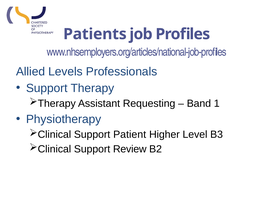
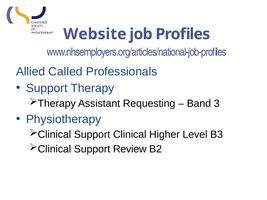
Patients: Patients -> Website (95, 34)
Levels: Levels -> Called (65, 72)
1: 1 -> 3 (217, 104)
Patient: Patient -> Clinical (130, 135)
